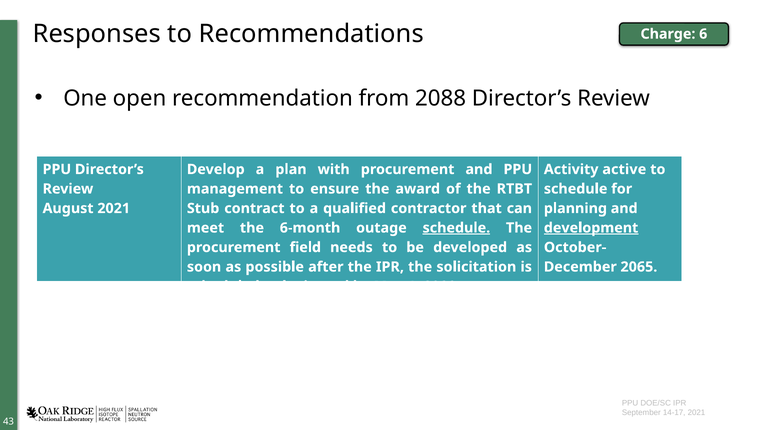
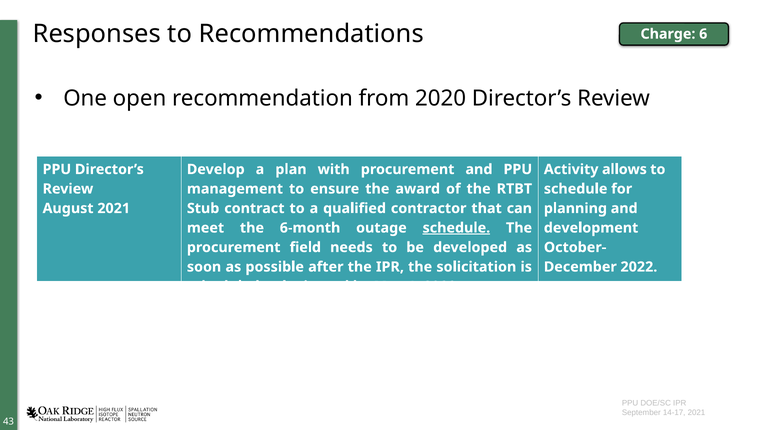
2088: 2088 -> 2020 (441, 98)
active: active -> allows (624, 169)
development underline: present -> none (591, 228)
2065: 2065 -> 2022 (639, 267)
